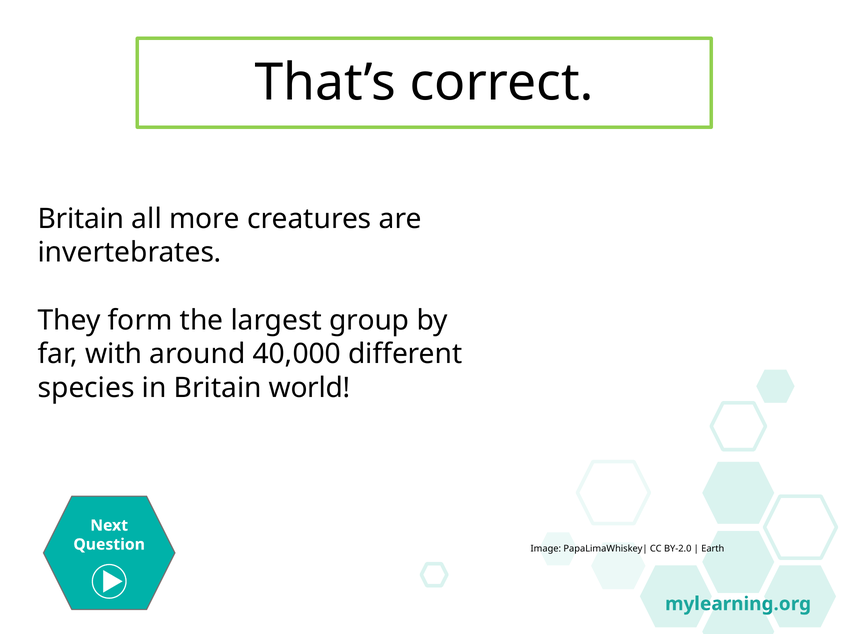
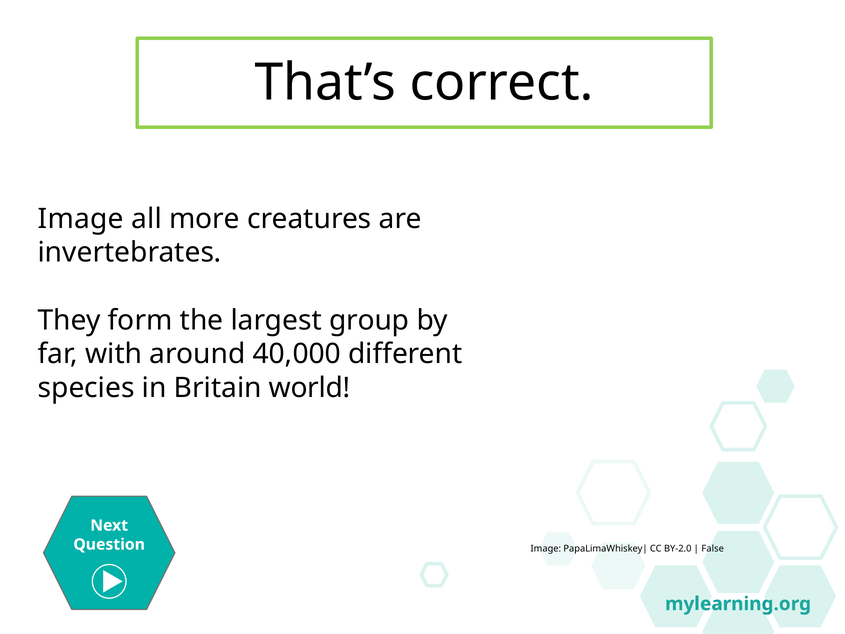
Britain: Britain -> Image (81, 219)
Earth: Earth -> False (713, 548)
